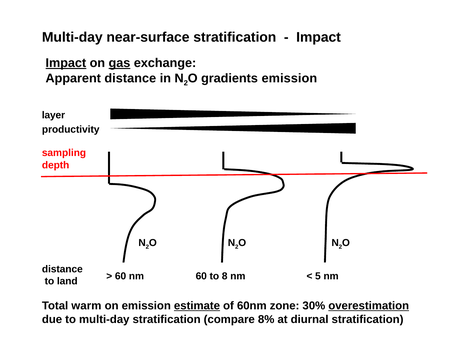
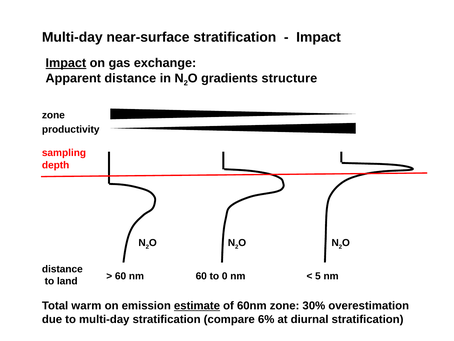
gas underline: present -> none (120, 63)
gradients emission: emission -> structure (289, 78)
layer: layer -> zone (53, 115)
8: 8 -> 0 (225, 276)
overestimation underline: present -> none (369, 305)
8%: 8% -> 6% (266, 319)
